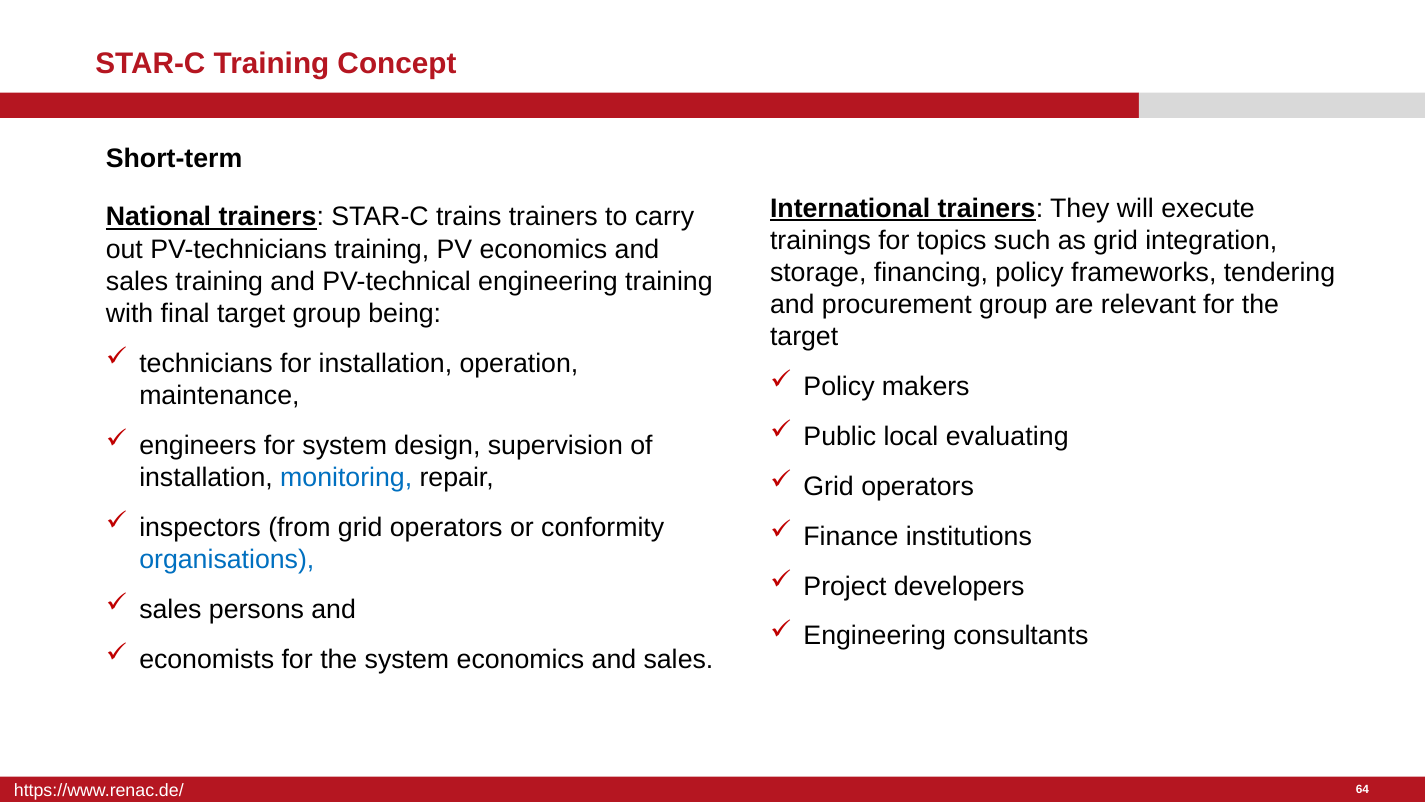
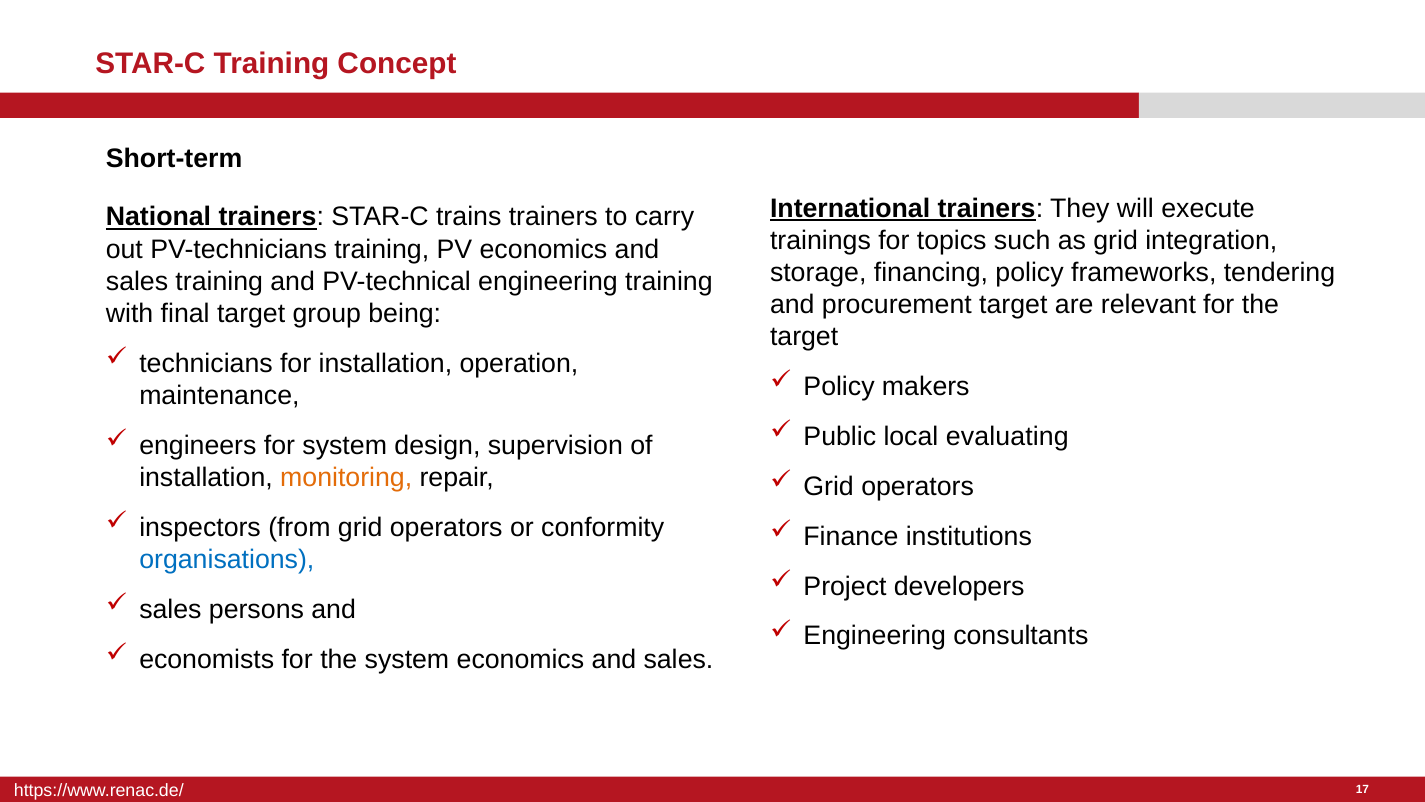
procurement group: group -> target (1013, 304)
monitoring colour: blue -> orange (346, 477)
64: 64 -> 17 (1362, 789)
